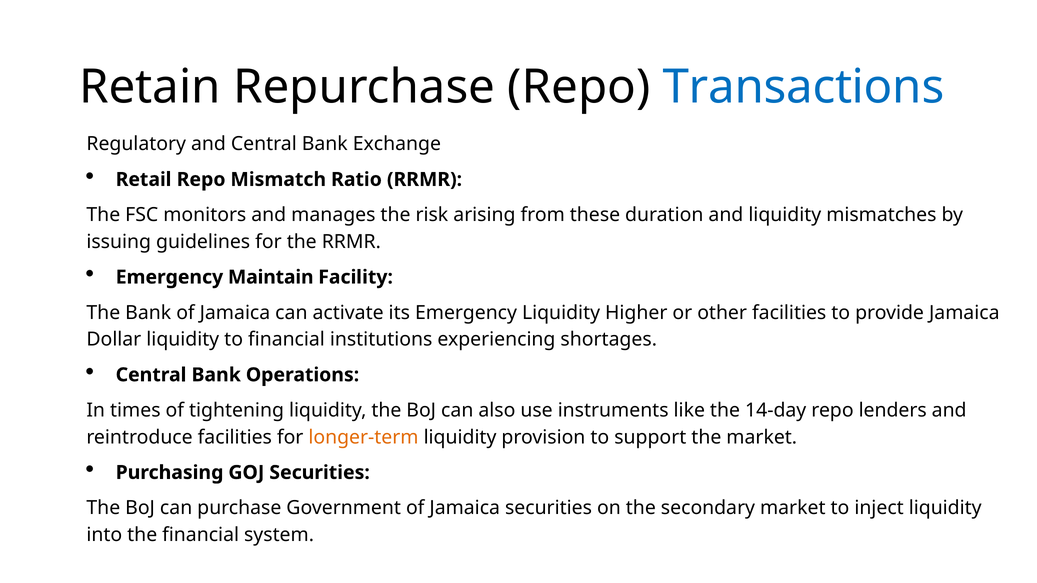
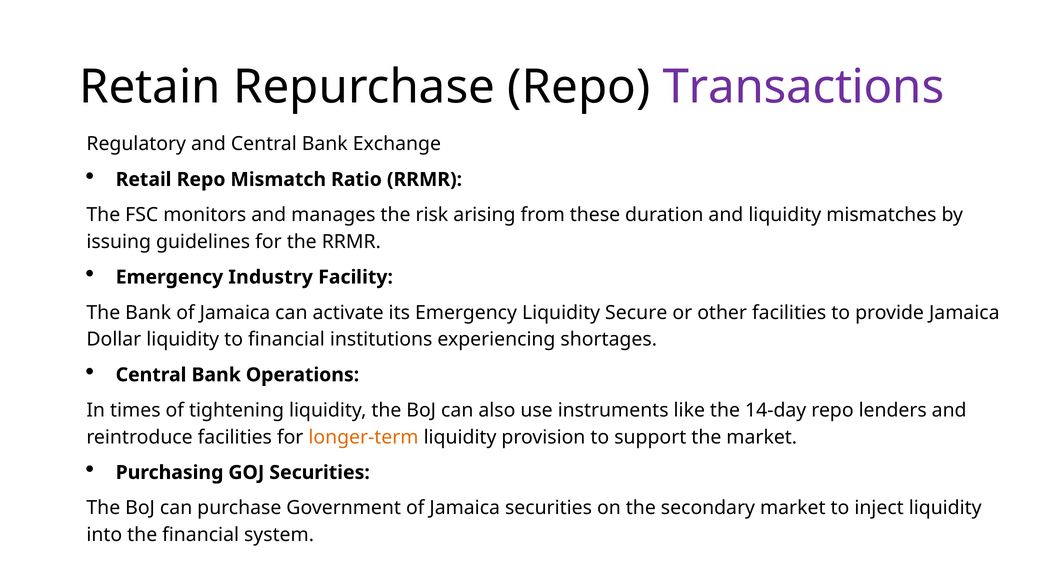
Transactions colour: blue -> purple (804, 87)
Maintain: Maintain -> Industry (271, 277)
Higher: Higher -> Secure (636, 313)
